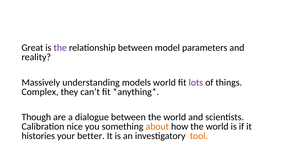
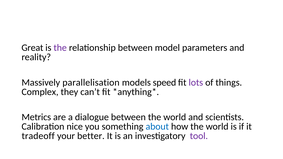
understanding: understanding -> parallelisation (91, 83)
models world: world -> speed (164, 83)
Though: Though -> Metrics (36, 117)
about colour: orange -> blue (157, 127)
histories: histories -> tradeoff (38, 136)
tool colour: orange -> purple (199, 136)
